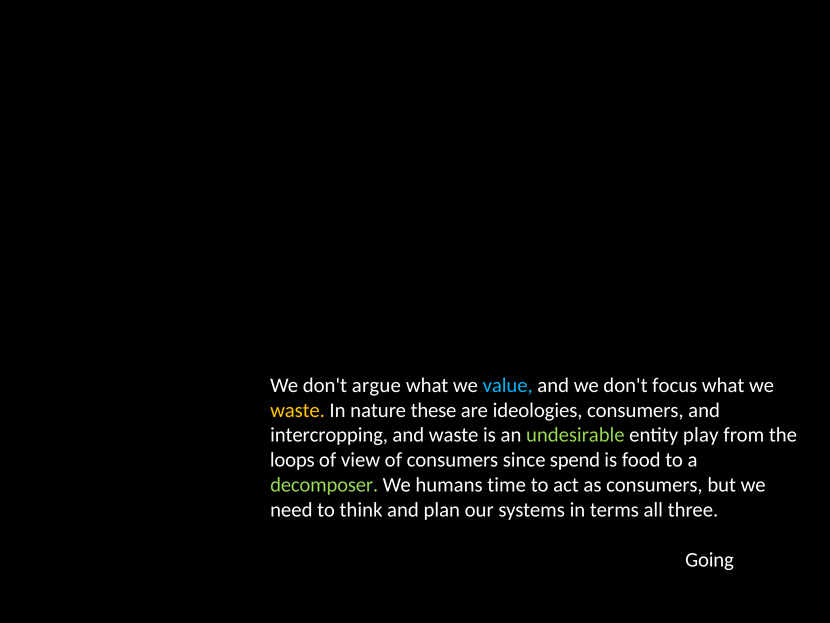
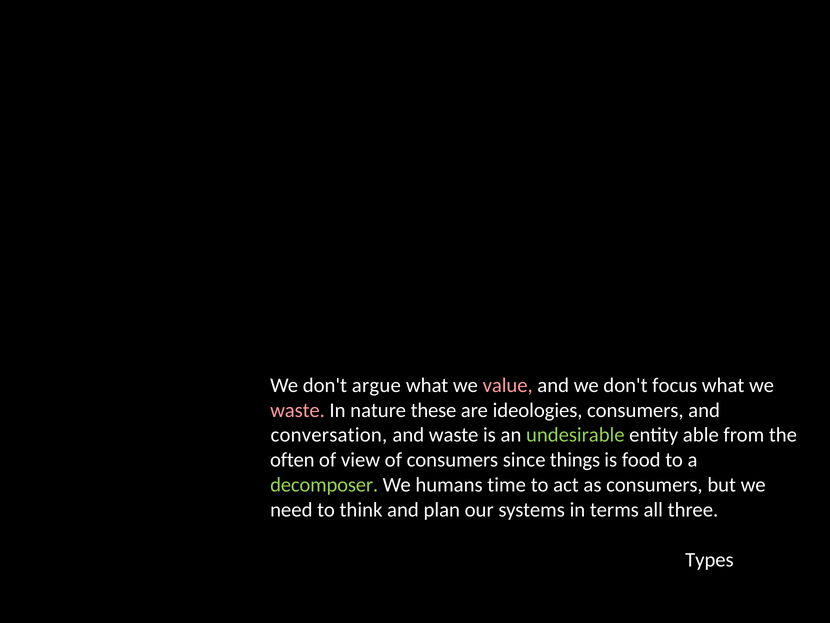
value colour: light blue -> pink (508, 385)
waste colour: yellow -> pink (298, 410)
intercropping: intercropping -> conversation (329, 435)
play: play -> able (701, 435)
loops: loops -> often (292, 460)
spend: spend -> things (575, 460)
Going: Going -> Types (709, 559)
